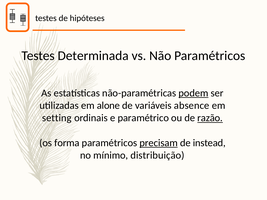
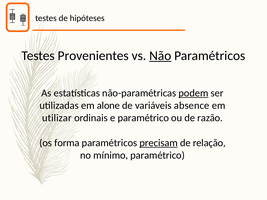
Determinada: Determinada -> Provenientes (93, 56)
Não underline: none -> present (160, 56)
setting: setting -> utilizar (57, 118)
razão underline: present -> none (210, 118)
instead: instead -> relação (209, 143)
mínimo distribuição: distribuição -> paramétrico (158, 156)
